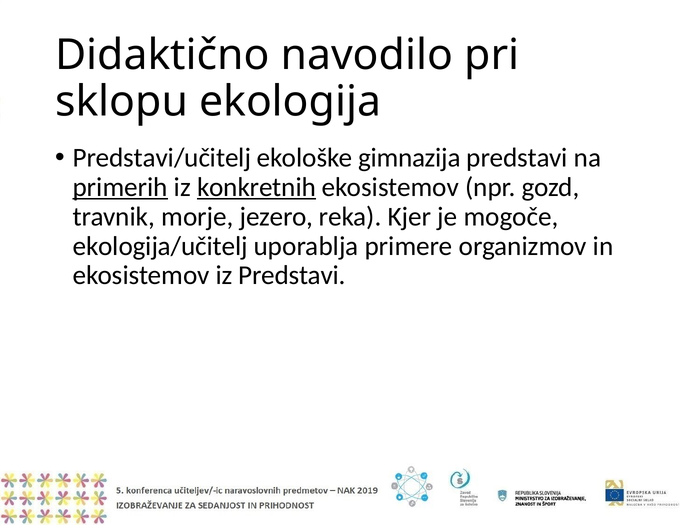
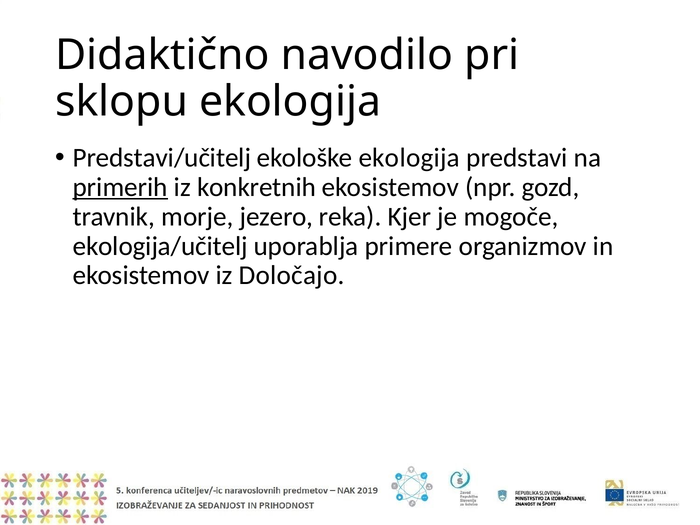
ekološke gimnazija: gimnazija -> ekologija (409, 158)
konkretnih underline: present -> none (256, 187)
iz Predstavi: Predstavi -> Določajo (292, 275)
